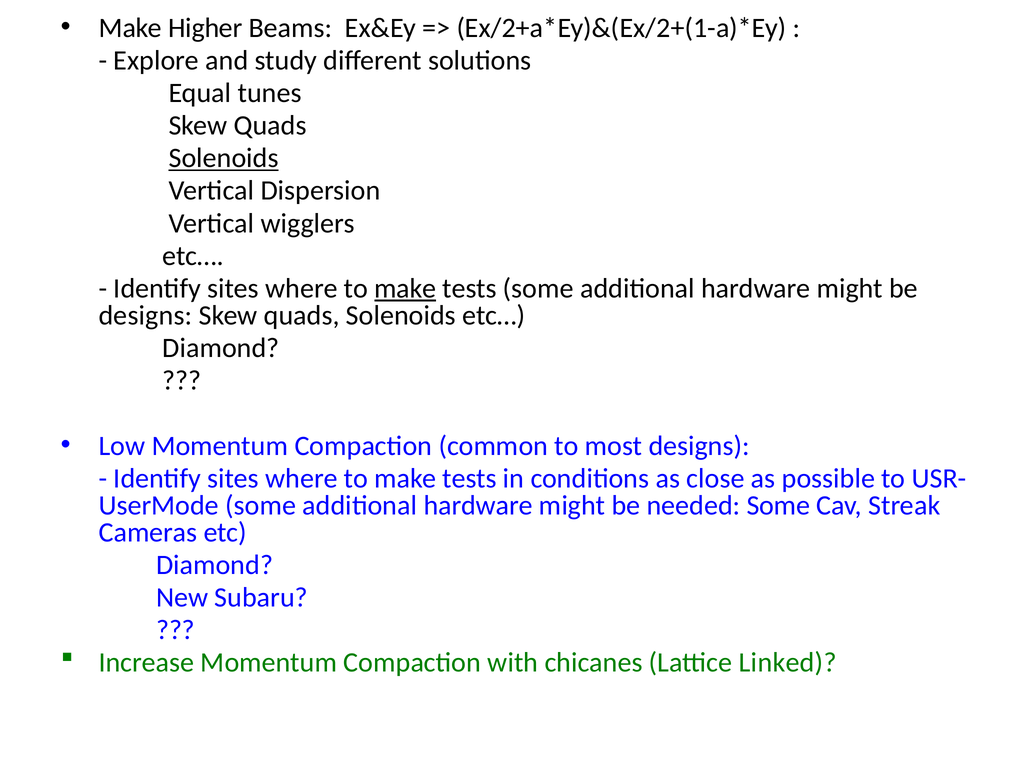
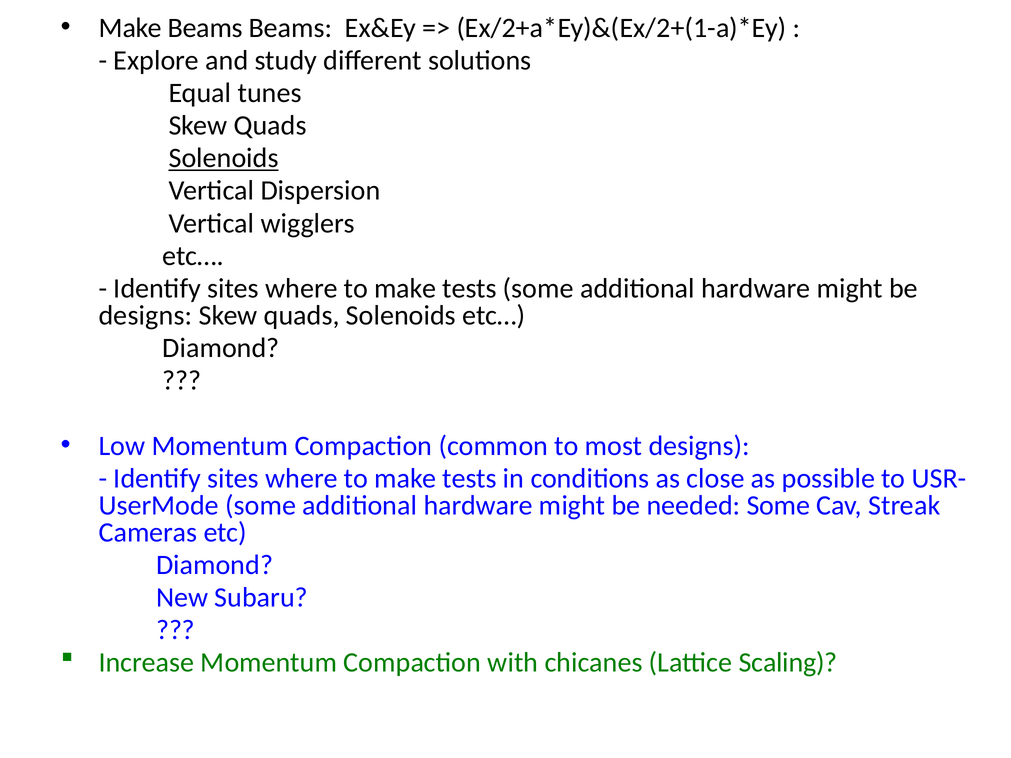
Make Higher: Higher -> Beams (205, 28)
make underline: present -> none (405, 289)
Linked: Linked -> Scaling (788, 663)
